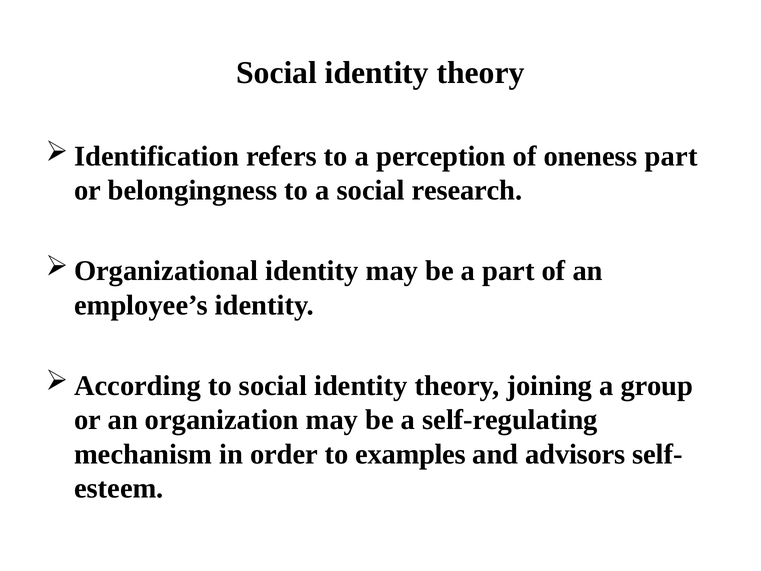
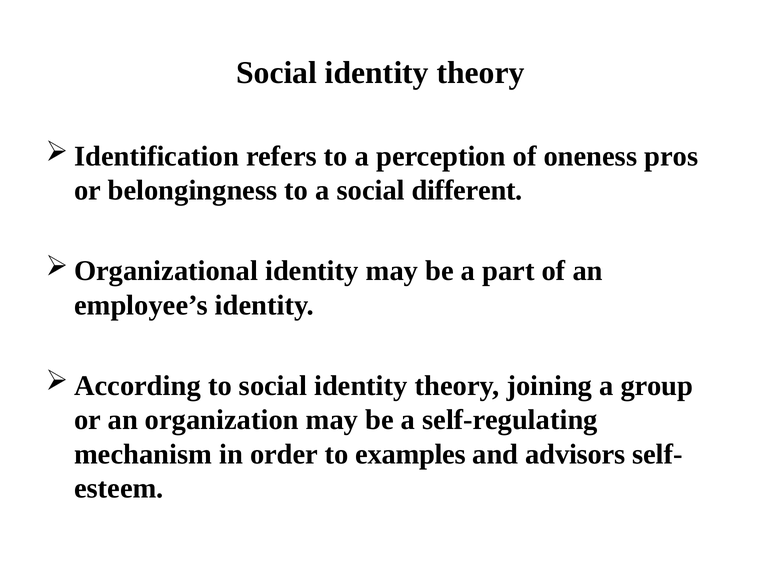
oneness part: part -> pros (671, 156)
research: research -> different (467, 190)
